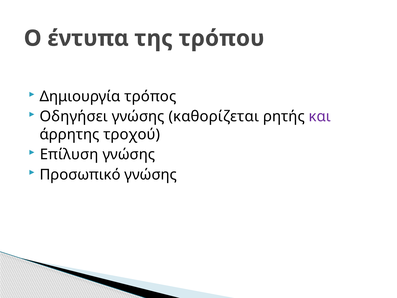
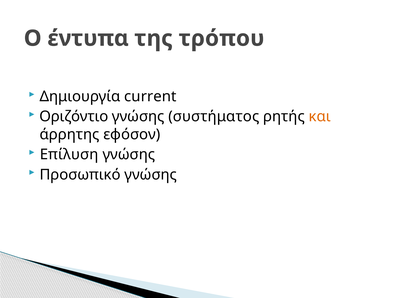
τρόπος: τρόπος -> current (150, 96)
Οδηγήσει: Οδηγήσει -> Οριζόντιο (74, 116)
καθορίζεται: καθορίζεται -> συστήματος (214, 116)
και colour: purple -> orange (320, 116)
τροχού: τροχού -> εφόσον (132, 134)
